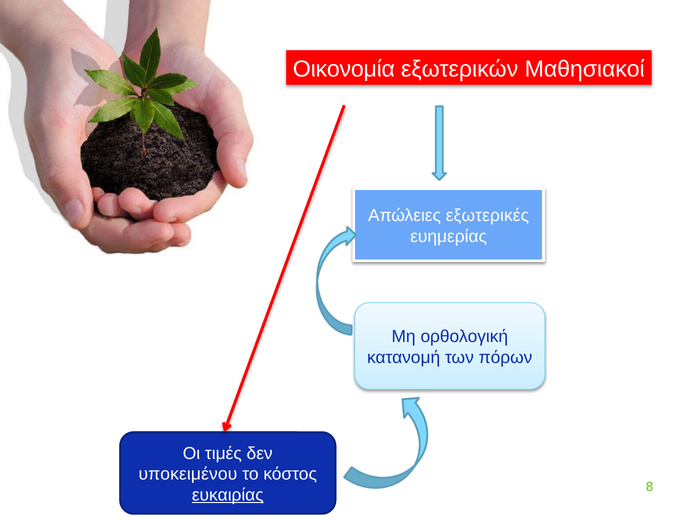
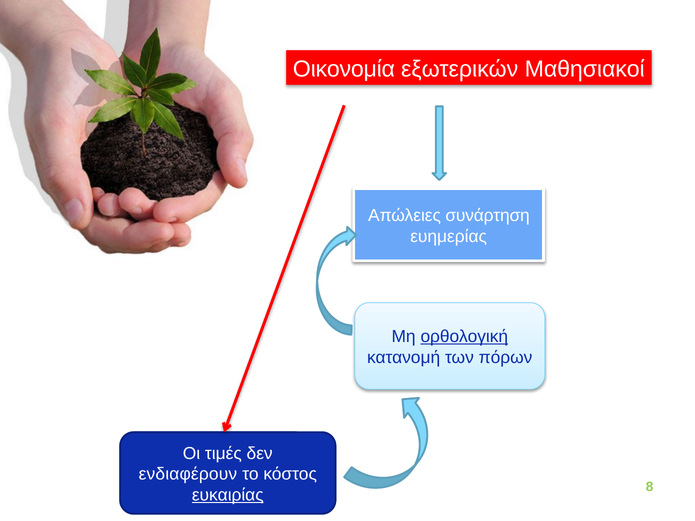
εξωτερικές: εξωτερικές -> συνάρτηση (488, 216)
ορθολογική underline: none -> present (464, 337)
υποκειμένου: υποκειμένου -> ενδιαφέρουν (188, 474)
